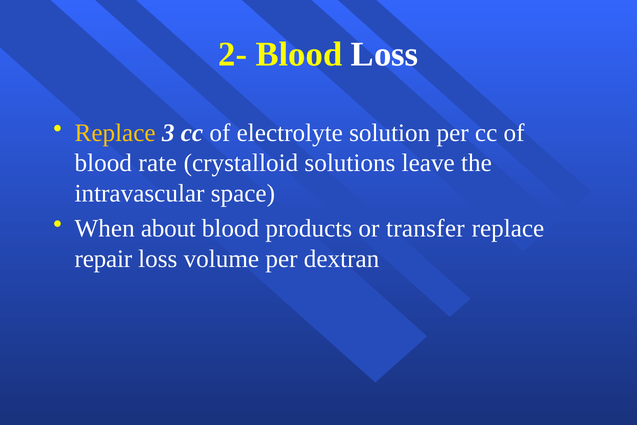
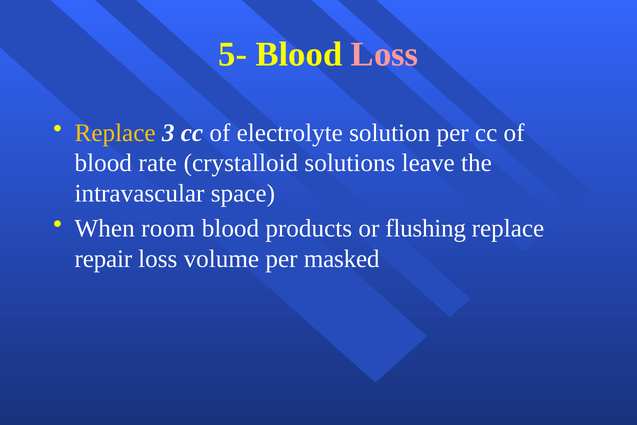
2-: 2- -> 5- (233, 54)
Loss colour: white -> pink (385, 54)
about: about -> room (168, 229)
transfer: transfer -> flushing (426, 229)
dextran: dextran -> masked (342, 259)
